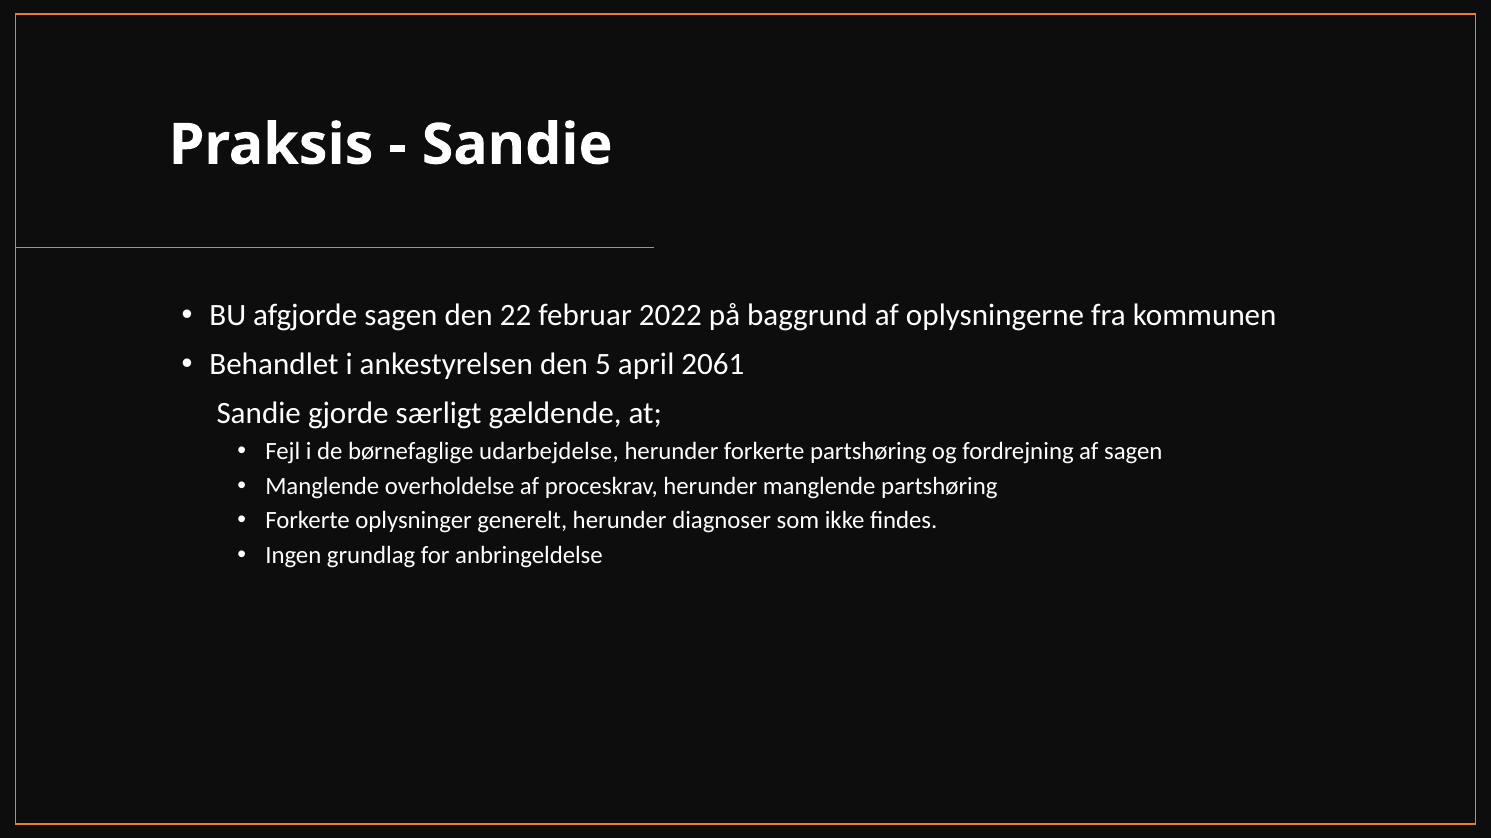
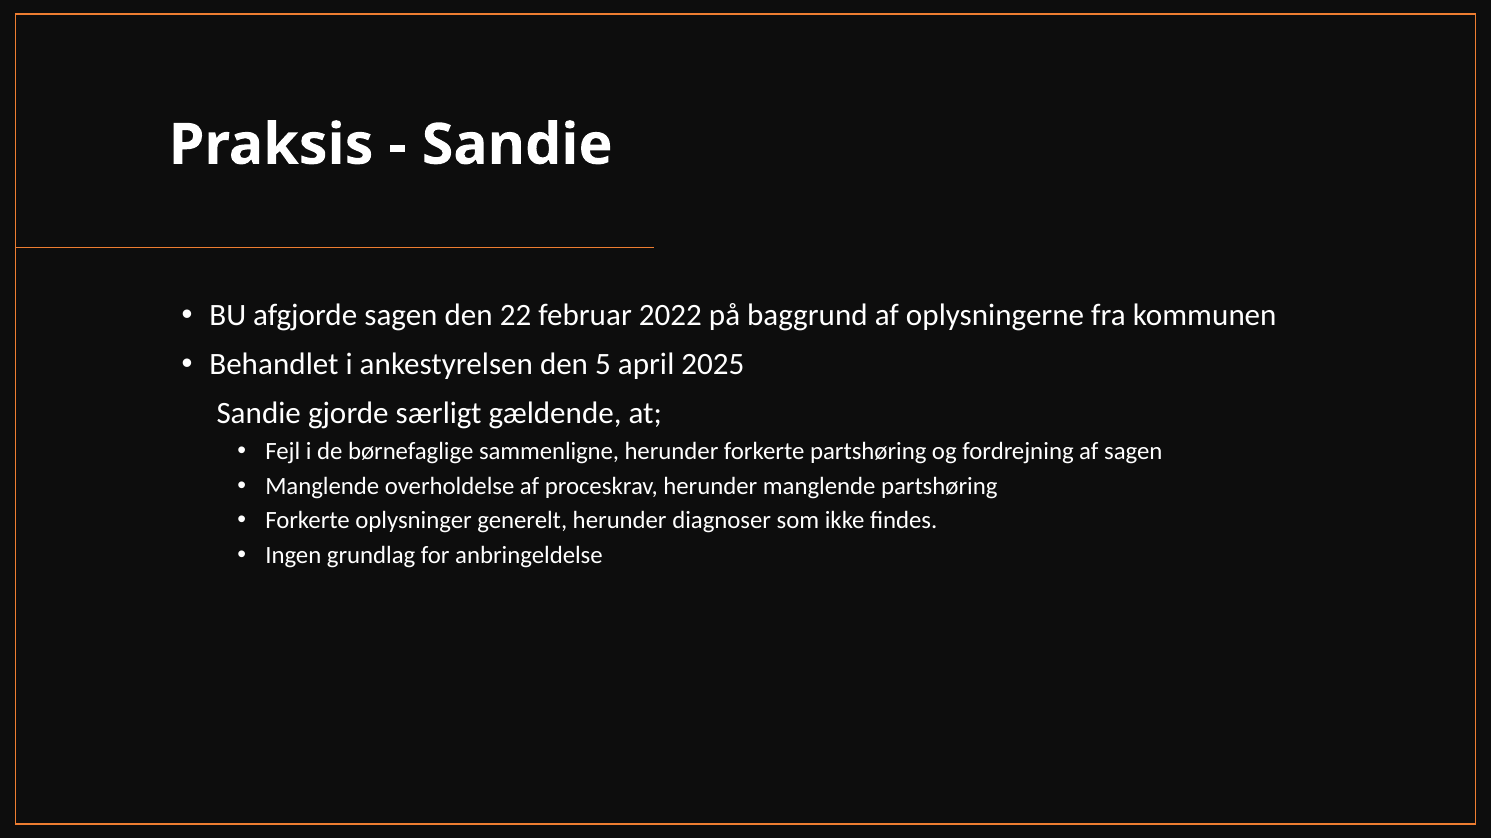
2061: 2061 -> 2025 (713, 365)
udarbejdelse: udarbejdelse -> sammenligne (549, 452)
